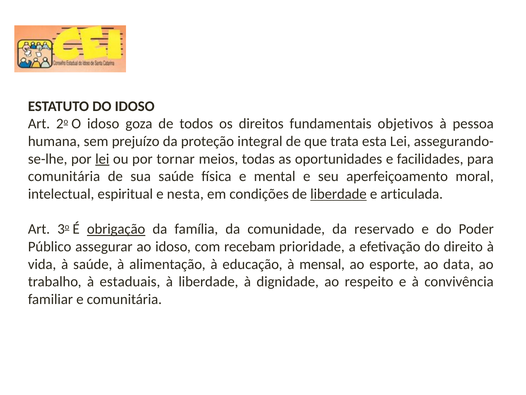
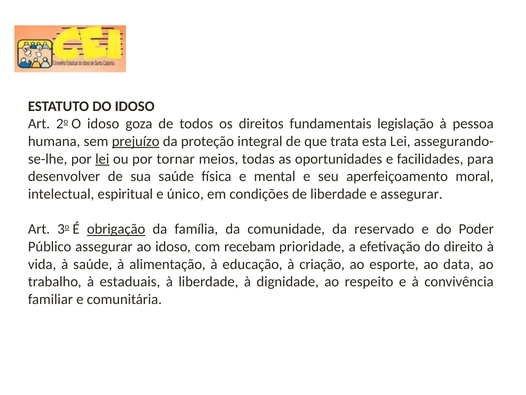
objetivos: objetivos -> legislação (406, 124)
prejuízo underline: none -> present (136, 141)
comunitária: comunitária -> desenvolver (64, 176)
nesta: nesta -> único (185, 194)
liberdade underline: present -> none (338, 194)
e articulada: articulada -> assegurar (412, 194)
mensal: mensal -> criação (322, 264)
